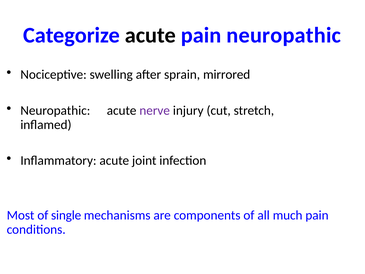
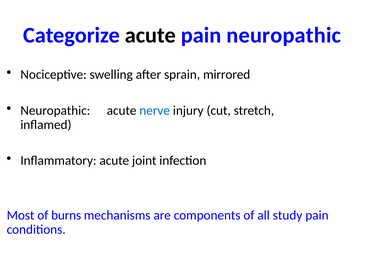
nerve colour: purple -> blue (155, 110)
single: single -> burns (66, 215)
much: much -> study (288, 215)
